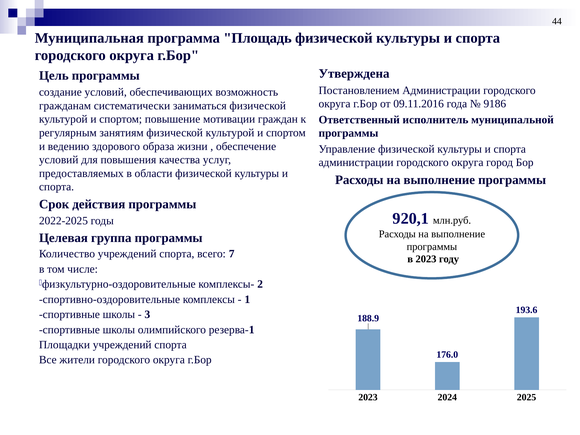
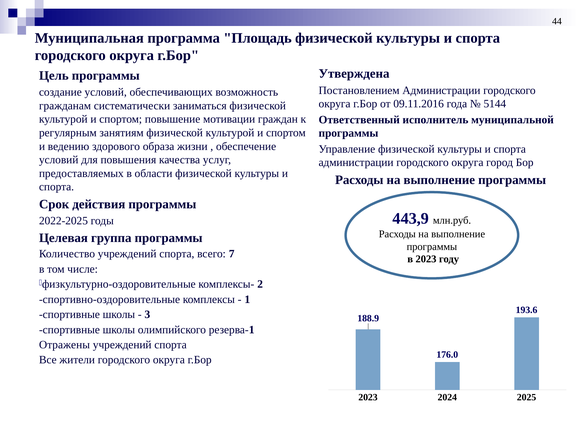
9186: 9186 -> 5144 (495, 104)
920,1: 920,1 -> 443,9 (411, 218)
Площадки: Площадки -> Отражены (64, 345)
